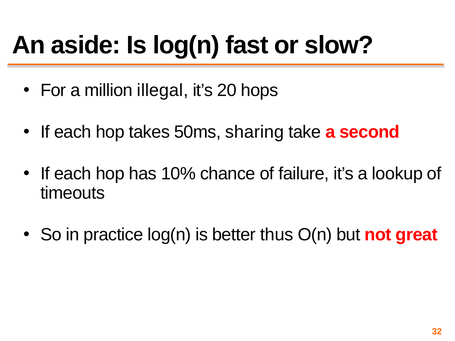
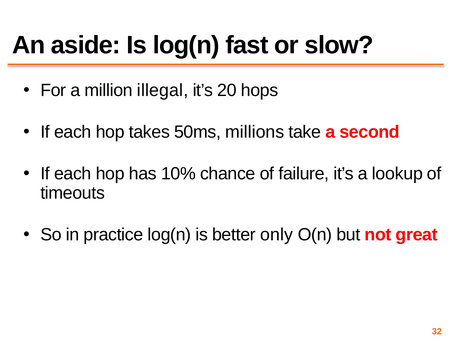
sharing: sharing -> millions (255, 132)
thus: thus -> only (277, 235)
